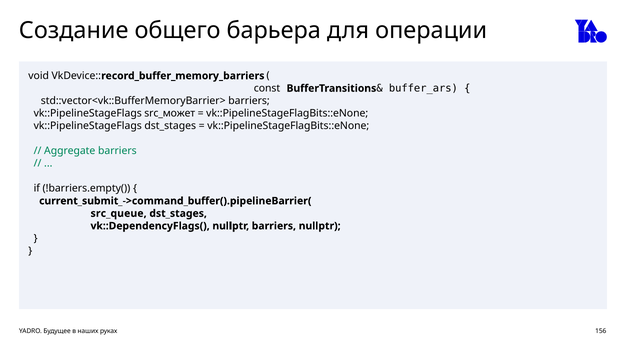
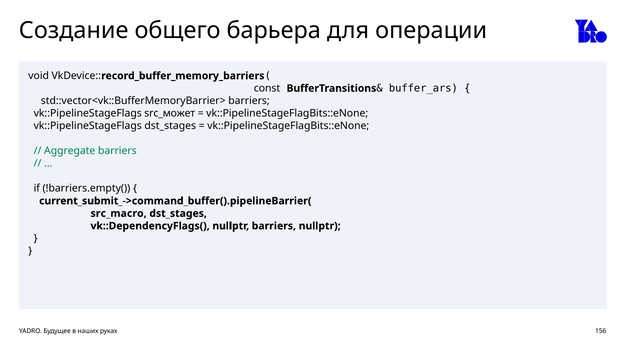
src_queue: src_queue -> src_macro (119, 213)
